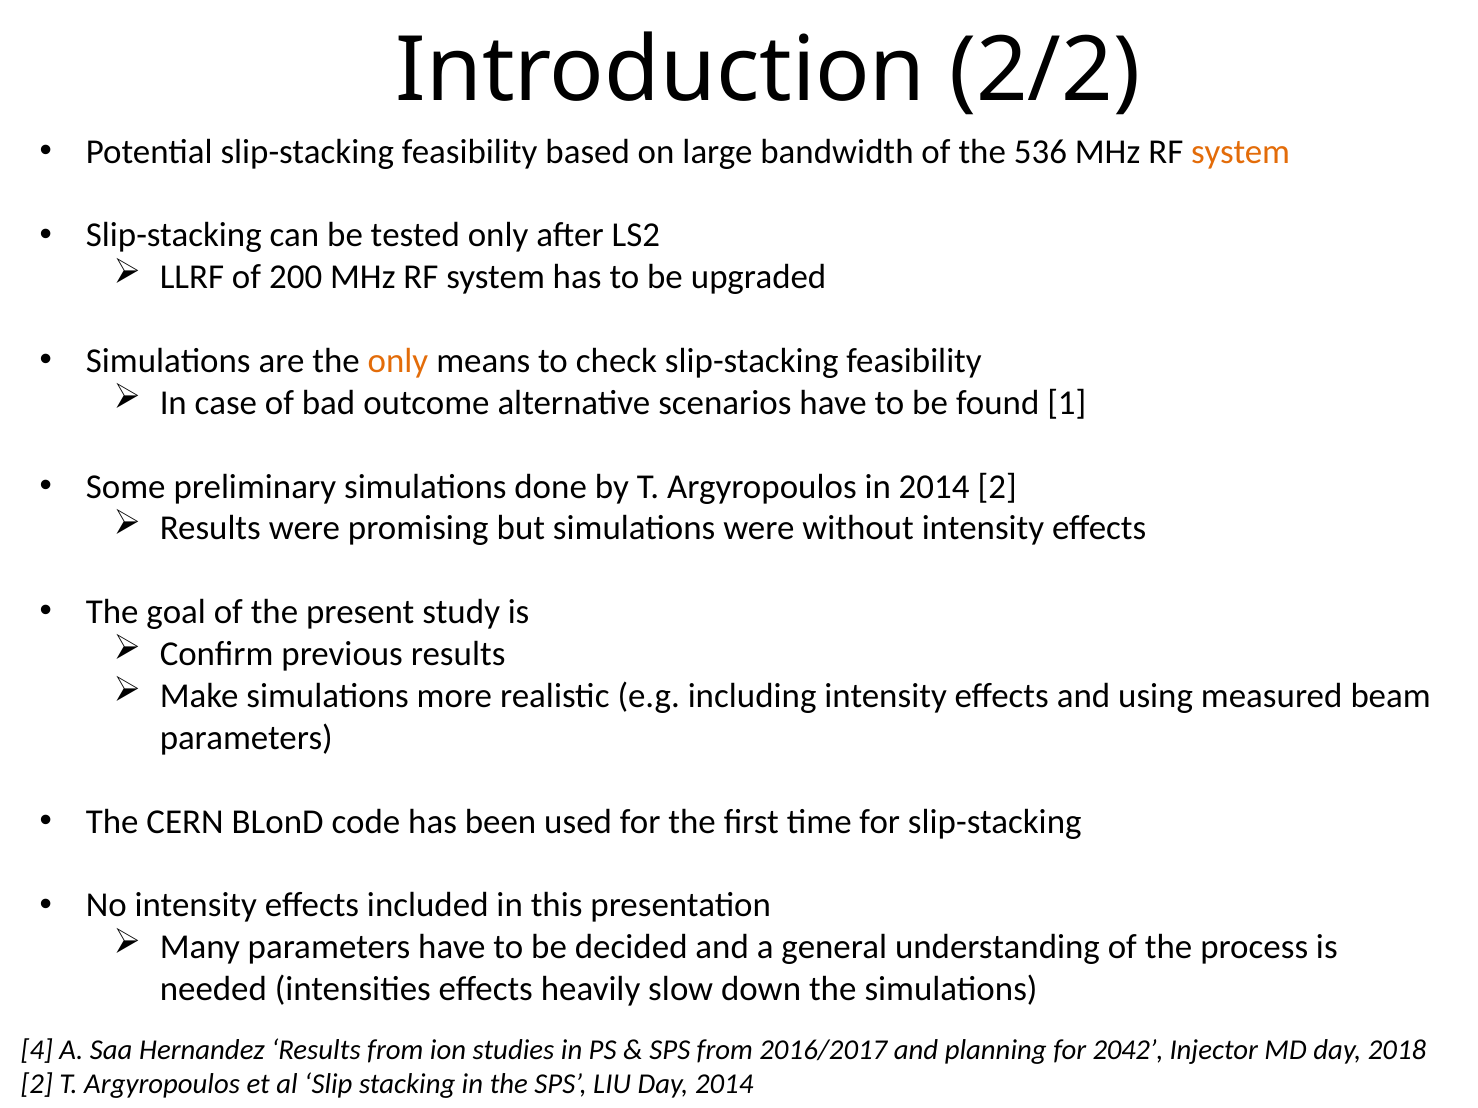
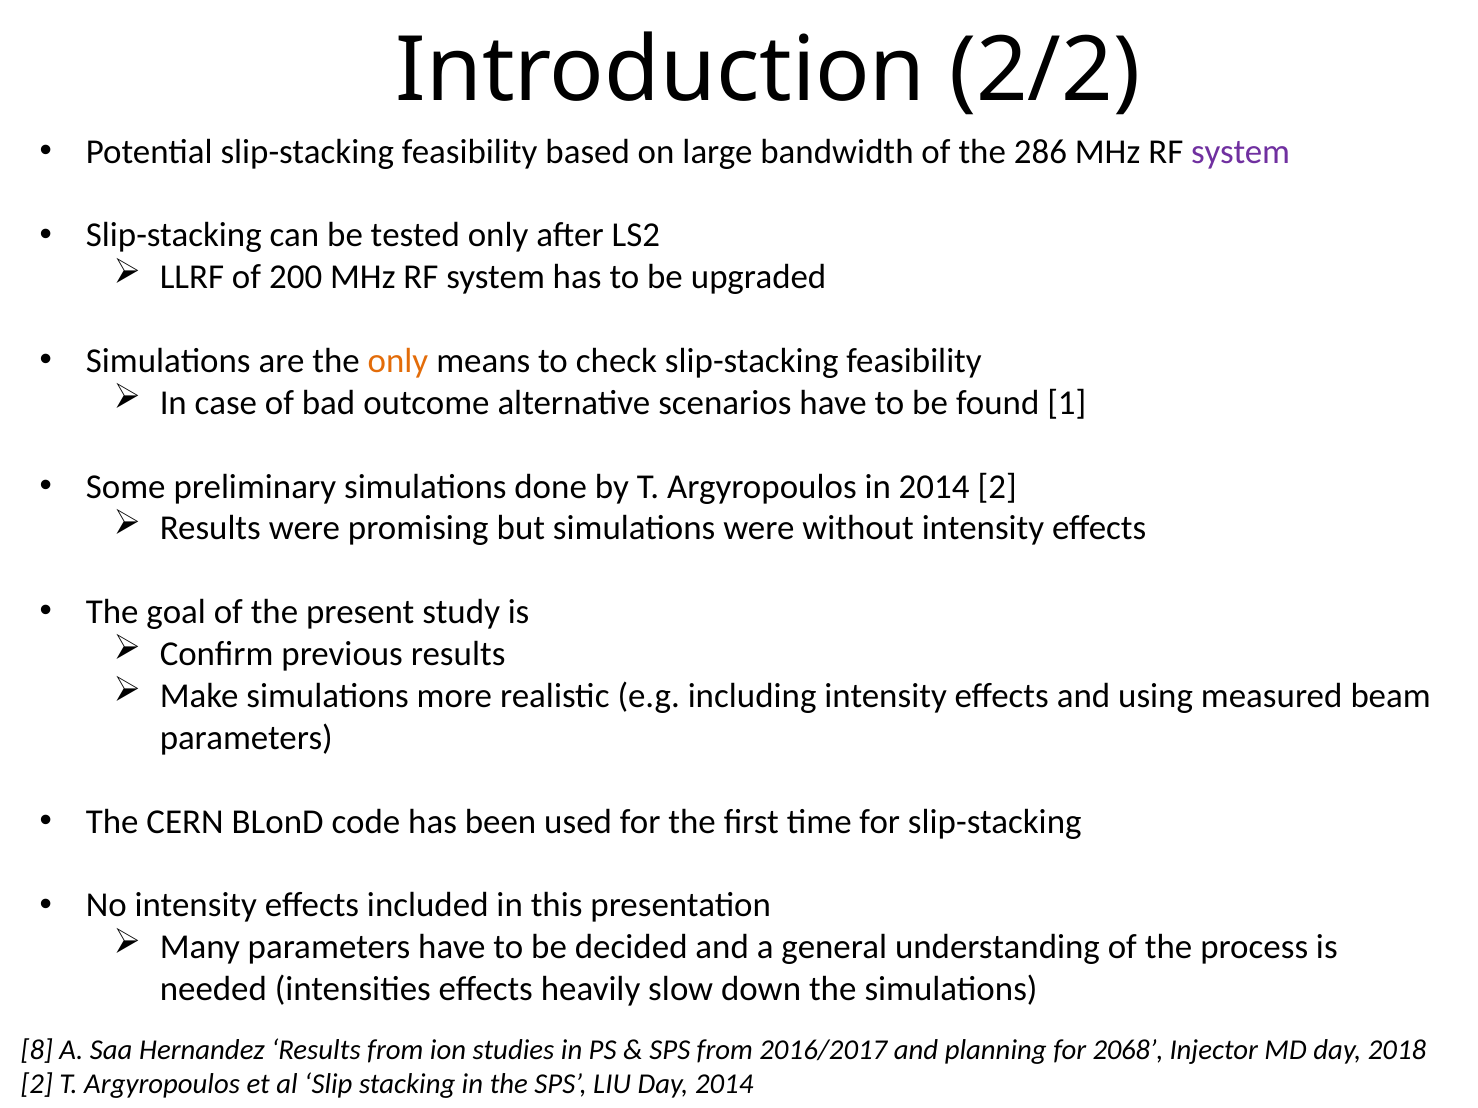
536: 536 -> 286 (1040, 152)
system colour: orange -> purple (1241, 152)
4: 4 -> 8 (37, 1050)
2042: 2042 -> 2068 (1128, 1050)
